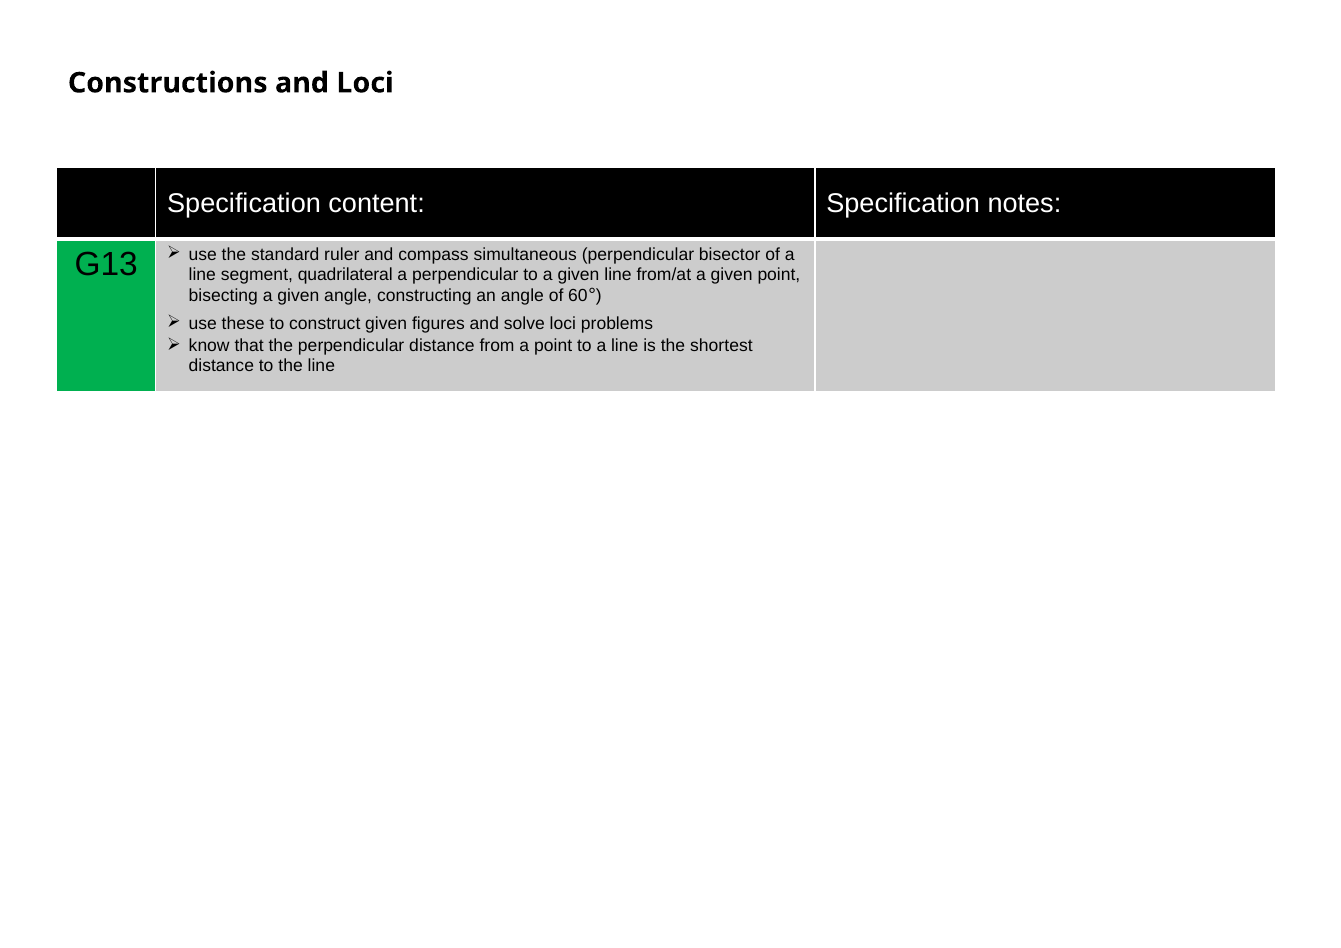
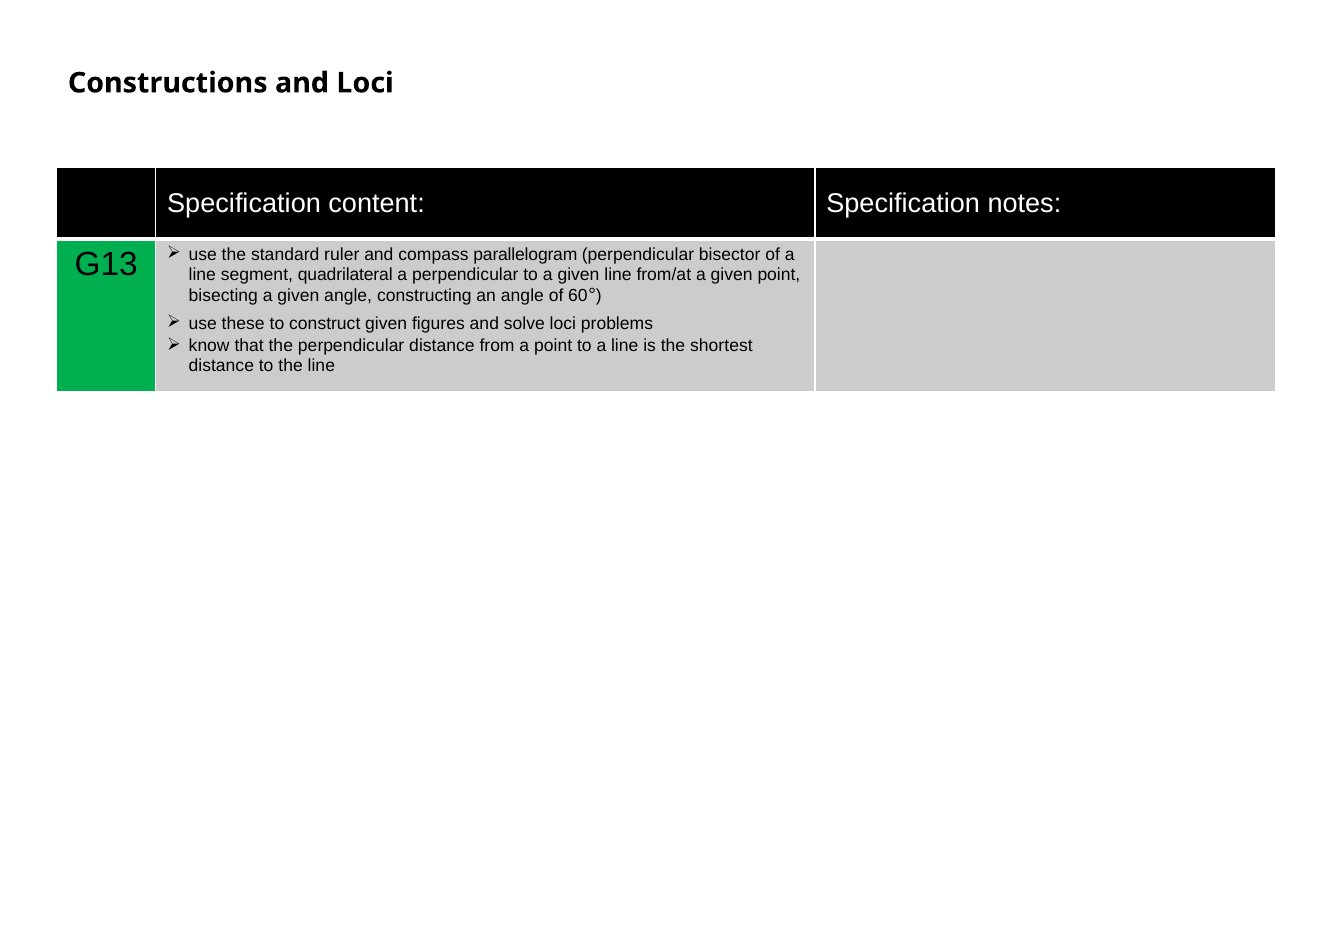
simultaneous: simultaneous -> parallelogram (525, 255)
